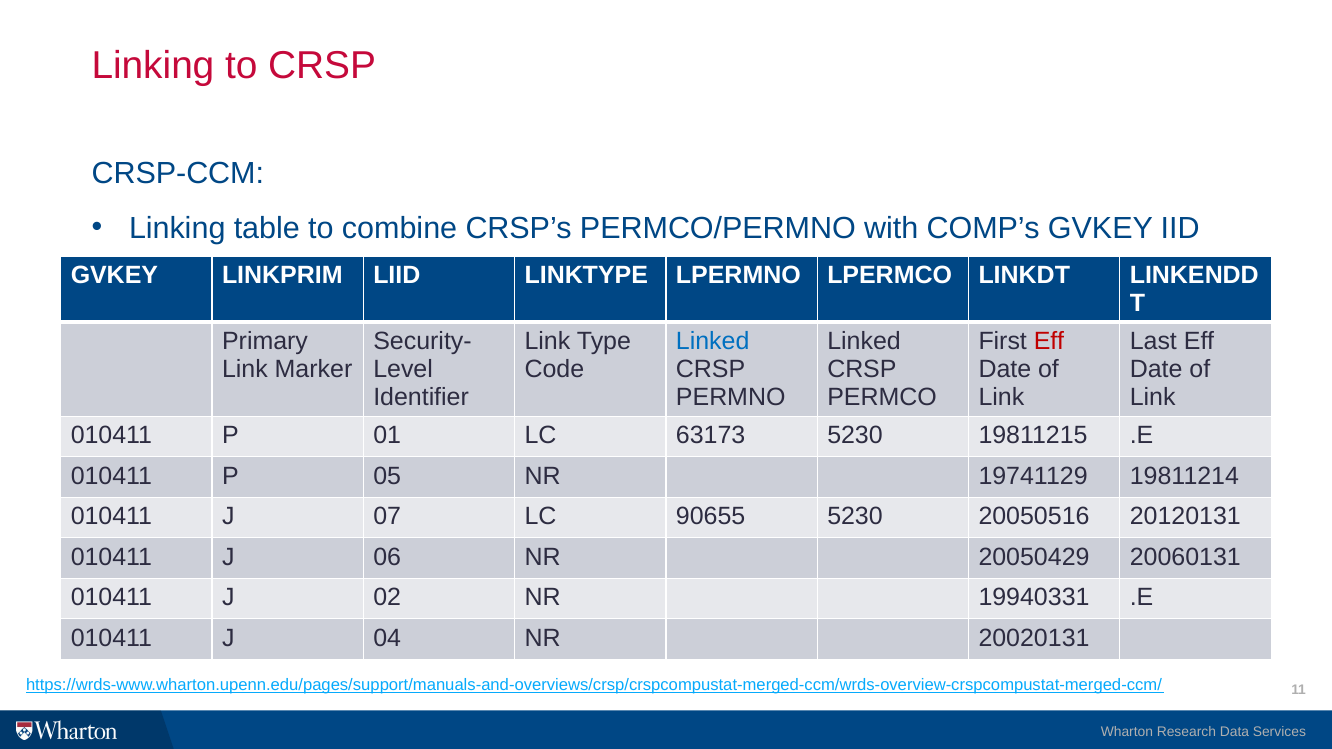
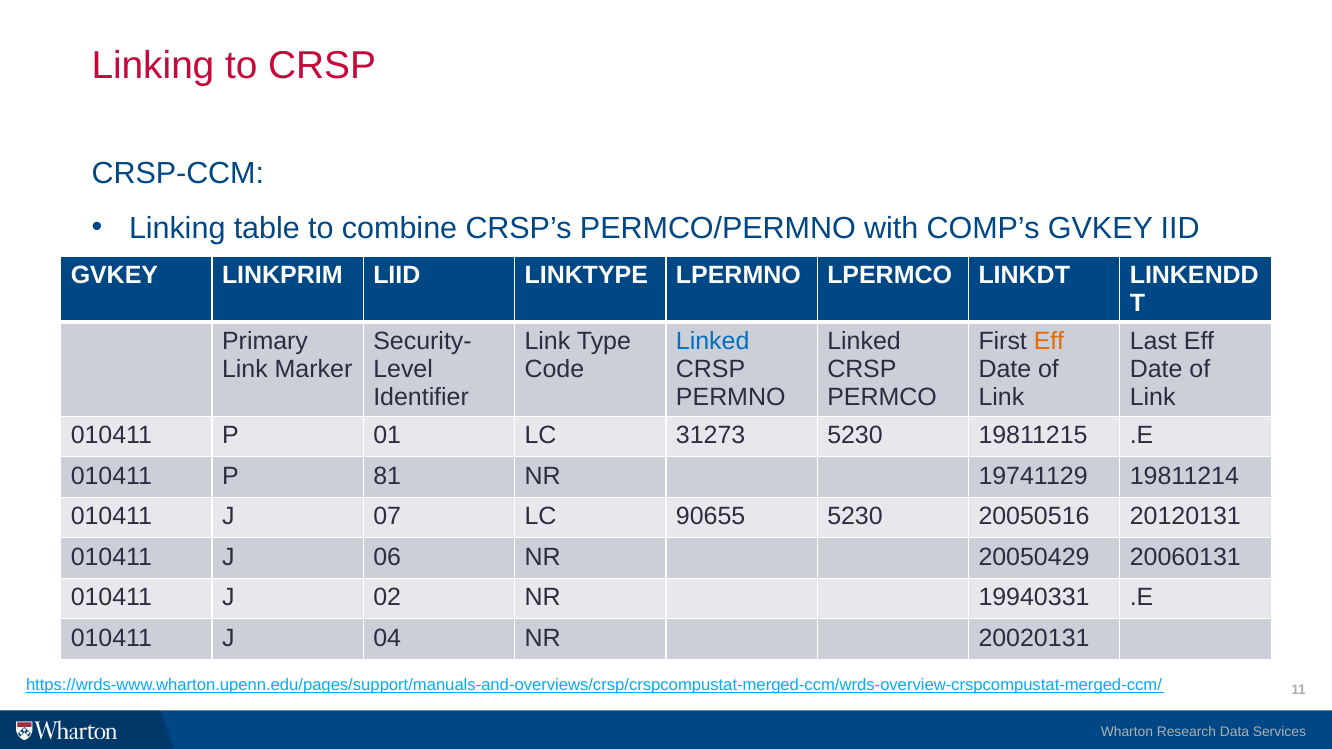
Eff colour: red -> orange (1049, 342)
63173: 63173 -> 31273 (711, 436)
05: 05 -> 81 (387, 476)
